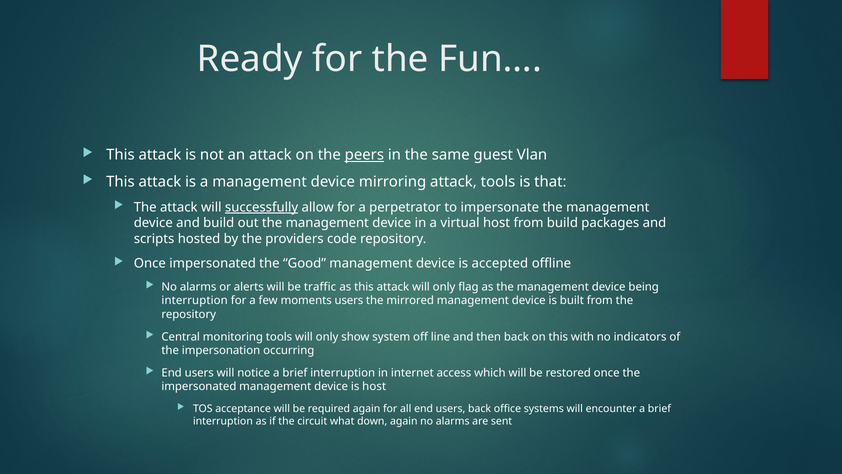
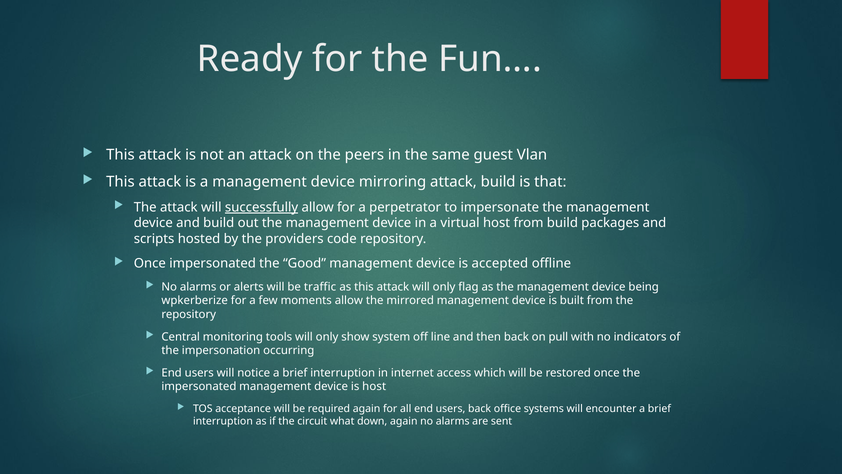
peers underline: present -> none (364, 155)
attack tools: tools -> build (498, 182)
interruption: interruption -> wpkerberize (195, 300)
moments users: users -> allow (349, 300)
on this: this -> pull (558, 337)
